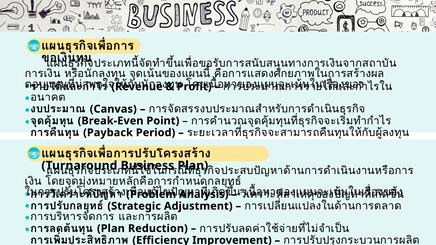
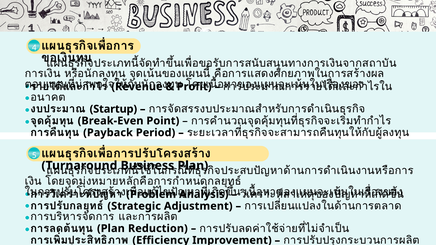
Canvas: Canvas -> Startup (113, 109)
